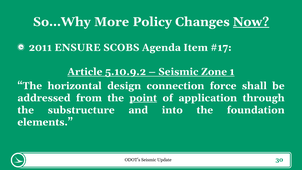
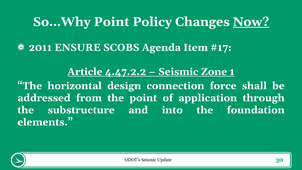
So…Why More: More -> Point (112, 22)
5.10.9.2: 5.10.9.2 -> 4.47.2.2 (126, 72)
point underline: present -> none (143, 98)
